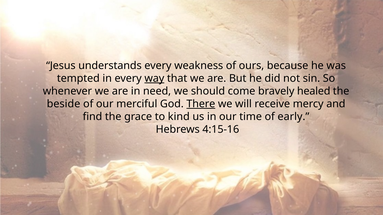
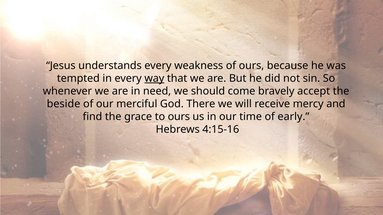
healed: healed -> accept (314, 91)
There underline: present -> none (201, 104)
to kind: kind -> ours (179, 117)
